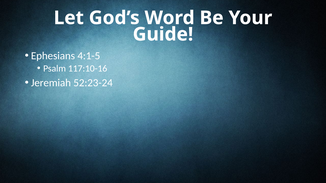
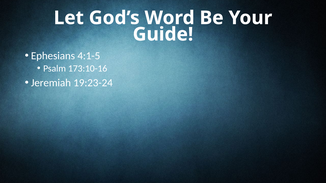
117:10-16: 117:10-16 -> 173:10-16 (88, 69)
52:23-24: 52:23-24 -> 19:23-24 (93, 83)
